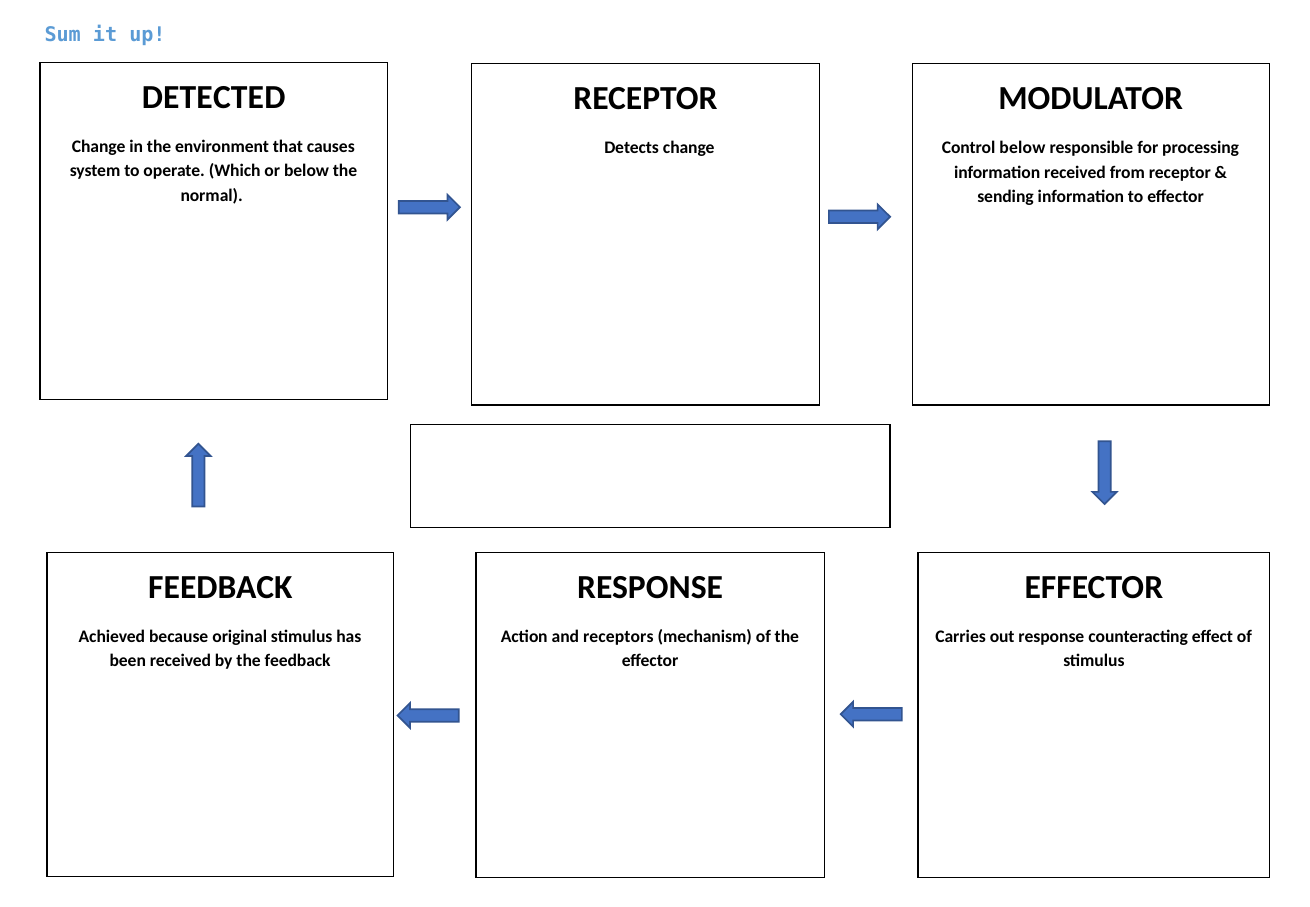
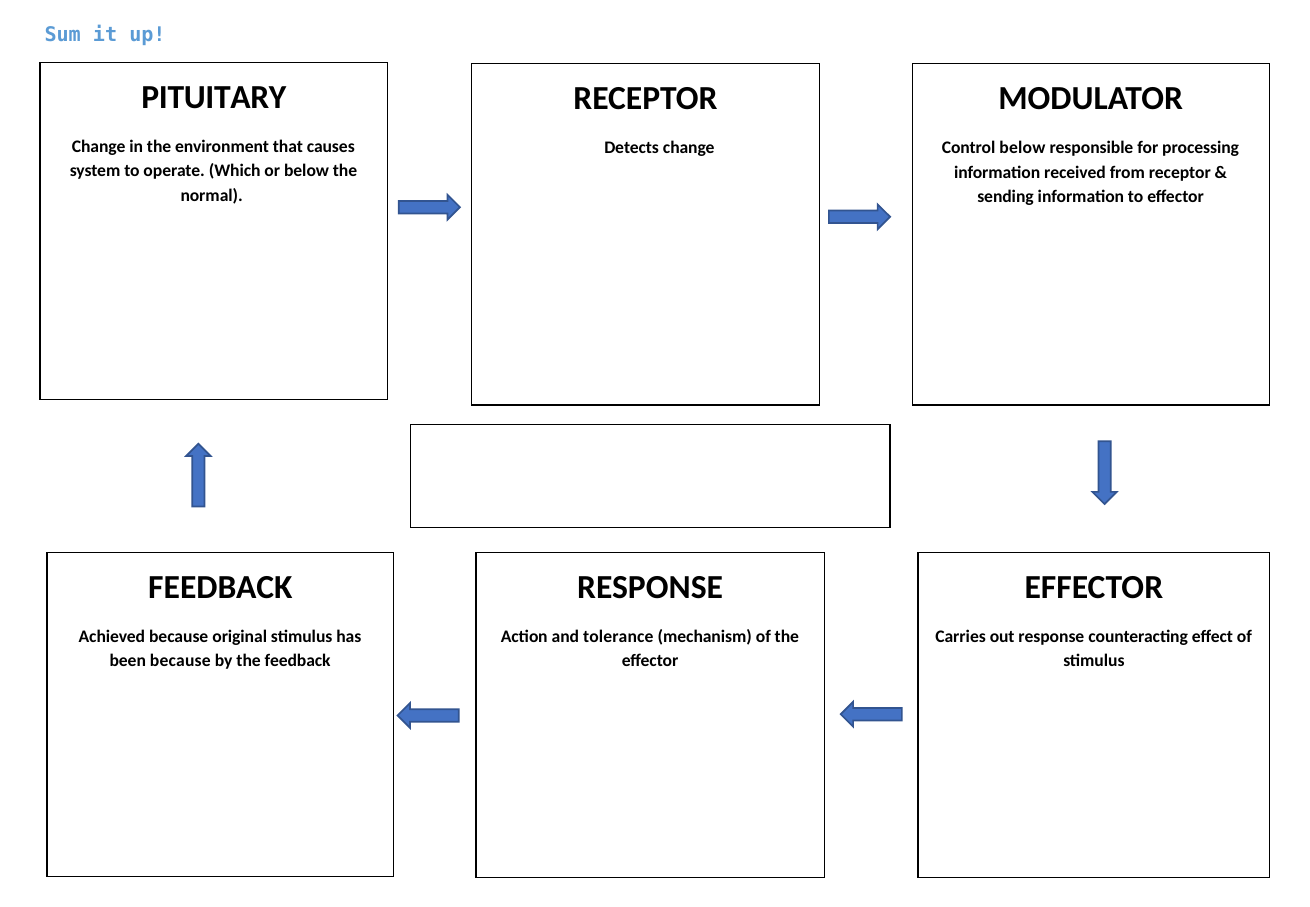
DETECTED: DETECTED -> PITUITARY (214, 97)
receptors: receptors -> tolerance (618, 637)
been received: received -> because (180, 661)
